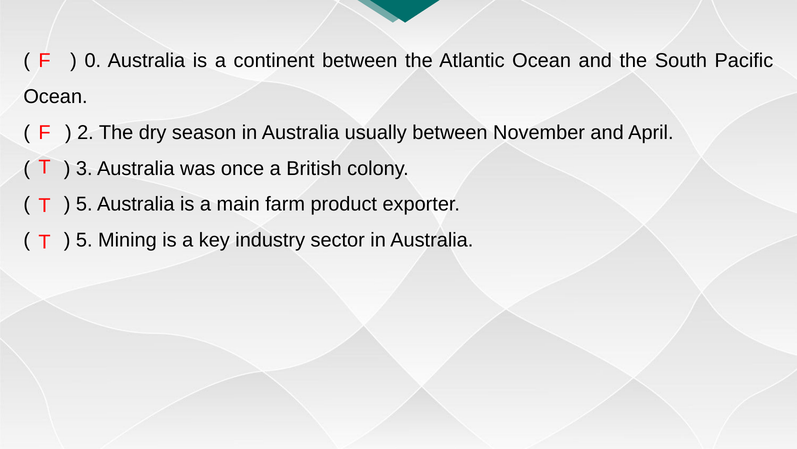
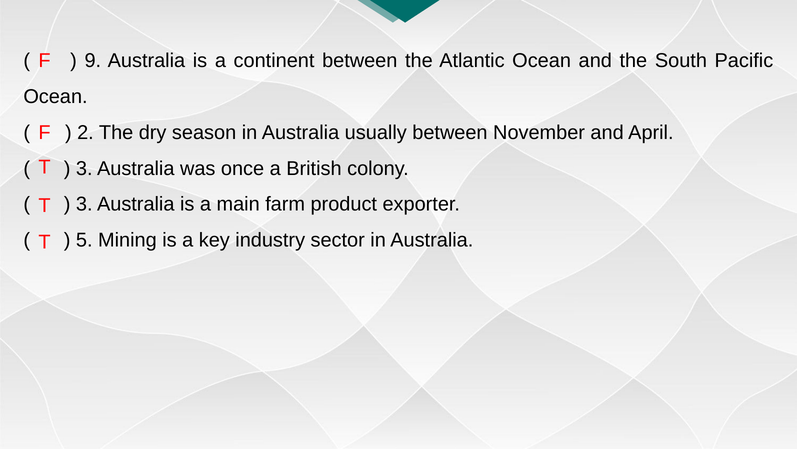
0: 0 -> 9 (93, 61)
5: 5 -> 3 (84, 204)
